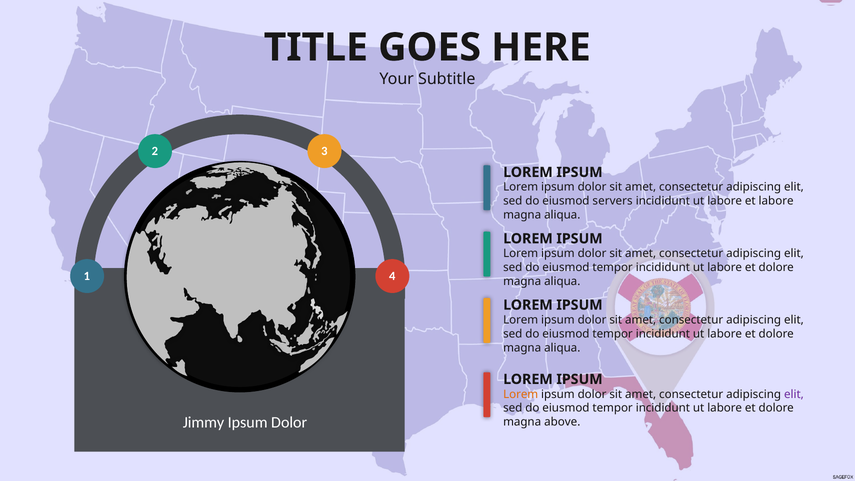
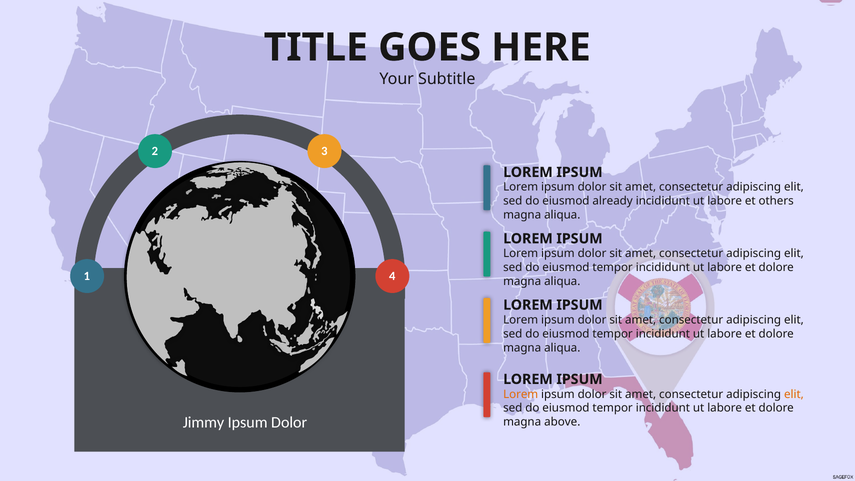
servers: servers -> already (613, 201)
et labore: labore -> others (776, 201)
elit colour: purple -> orange (794, 394)
